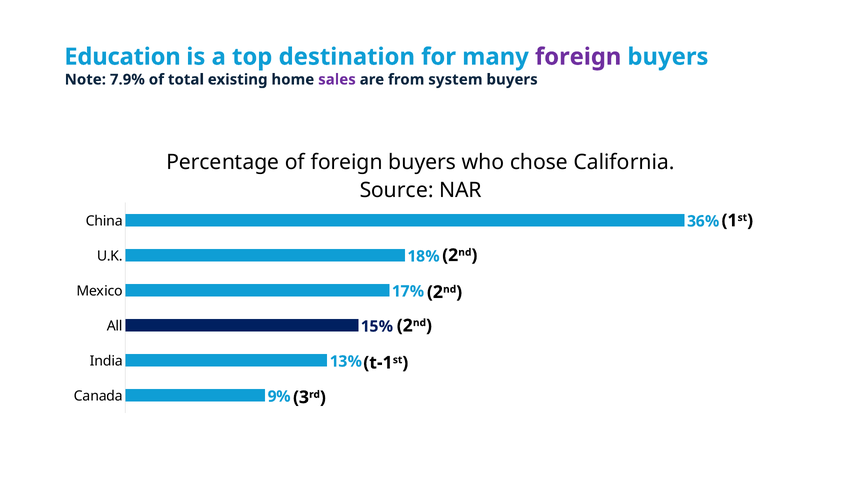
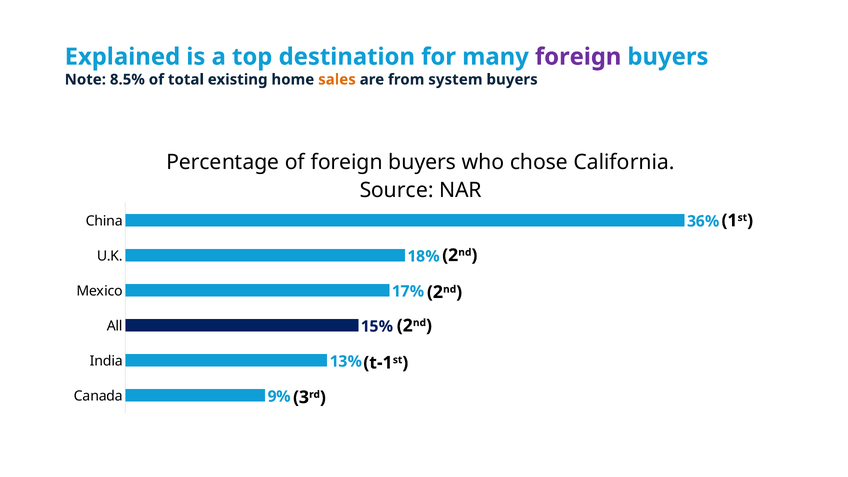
Education: Education -> Explained (122, 57)
7.9%: 7.9% -> 8.5% (127, 80)
sales colour: purple -> orange (337, 80)
